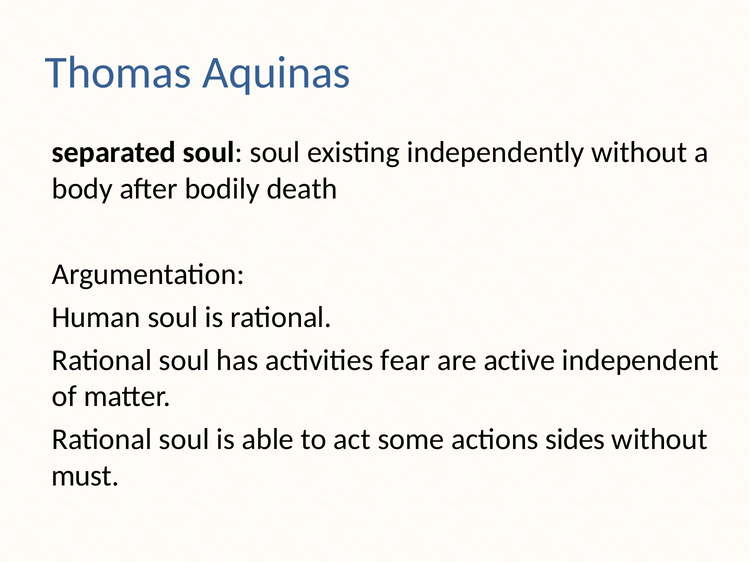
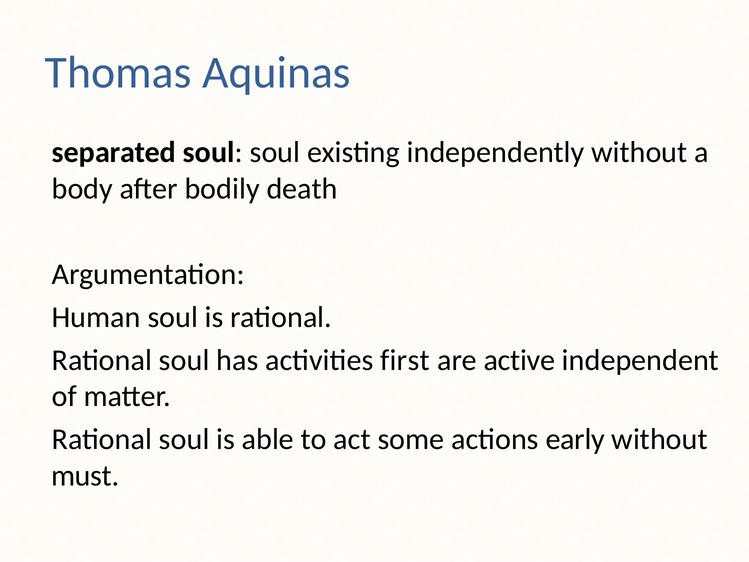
fear: fear -> first (405, 360)
sides: sides -> early (575, 439)
